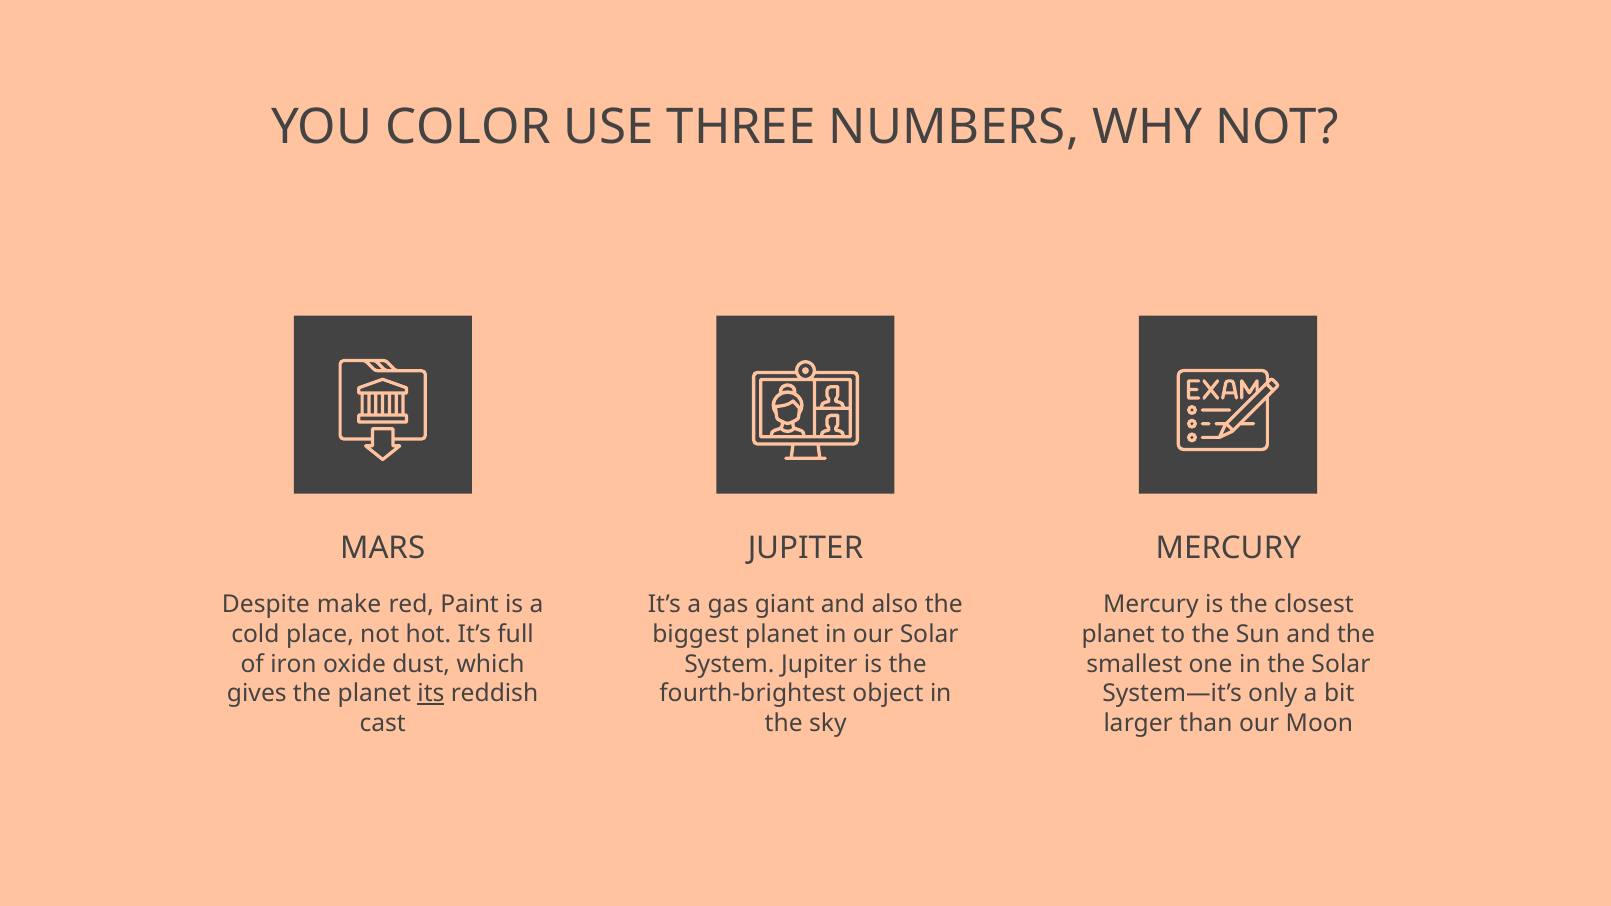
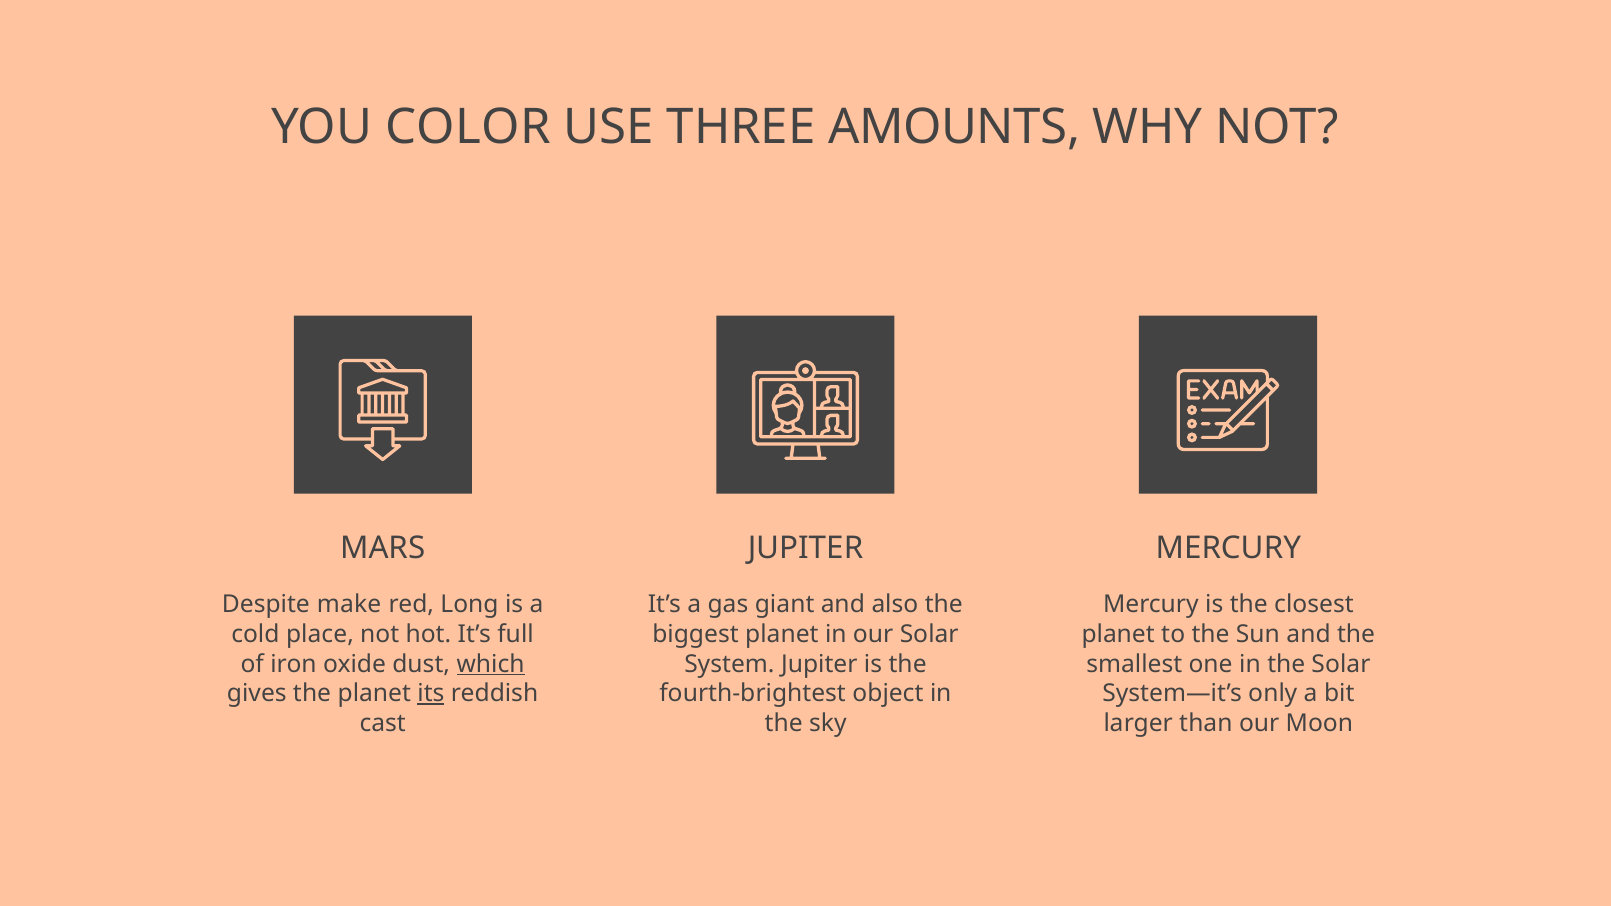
NUMBERS: NUMBERS -> AMOUNTS (954, 128)
Paint: Paint -> Long (470, 605)
which underline: none -> present (491, 664)
